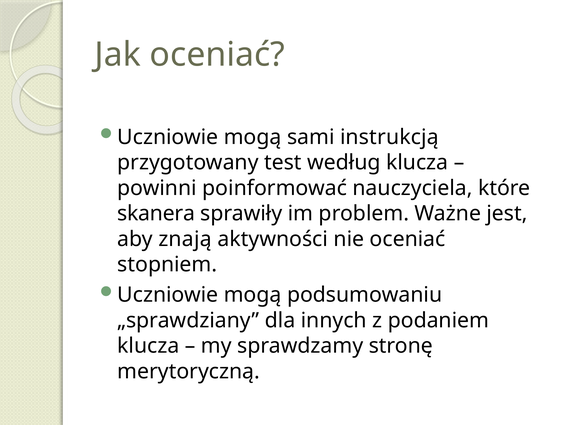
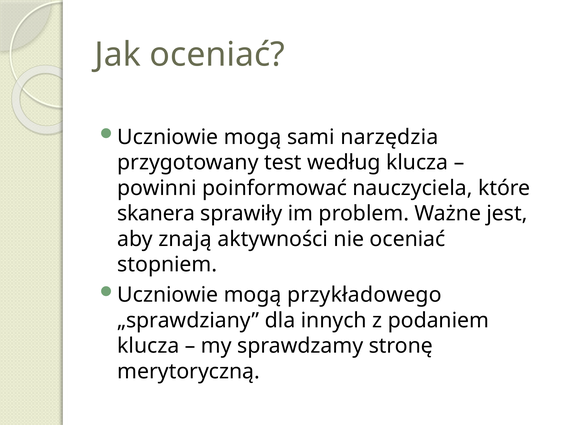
instrukcją: instrukcją -> narzędzia (389, 137)
podsumowaniu: podsumowaniu -> przykładowego (364, 295)
